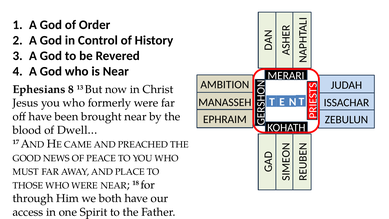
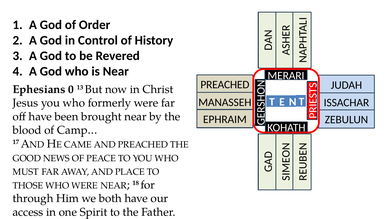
AMBITION: AMBITION -> PREACHED (225, 85)
8: 8 -> 0 (71, 89)
Dwell…: Dwell… -> Camp… (77, 130)
